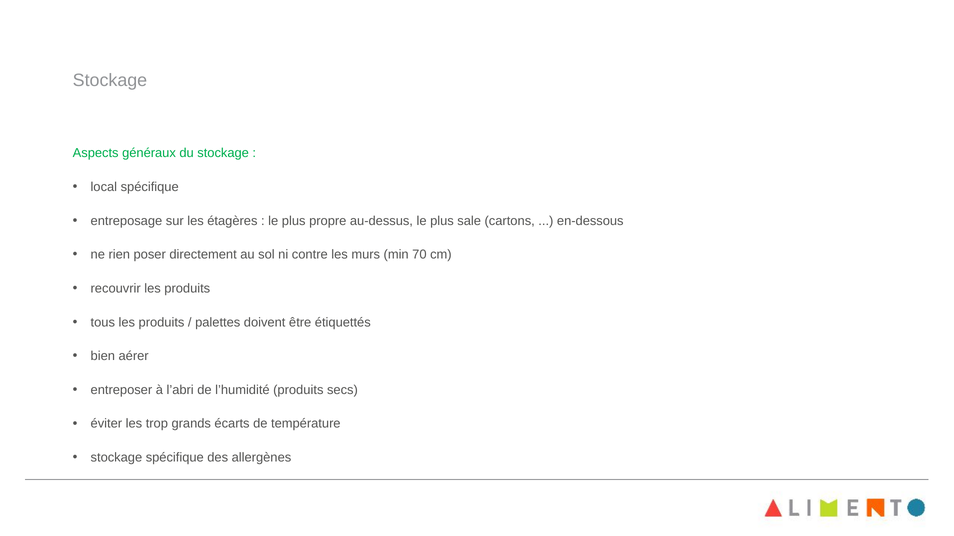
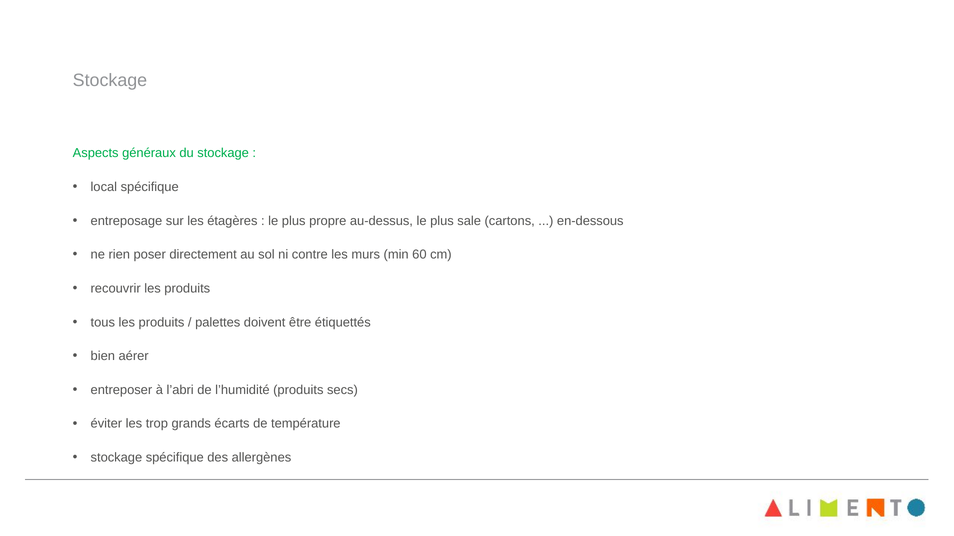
70: 70 -> 60 (419, 255)
